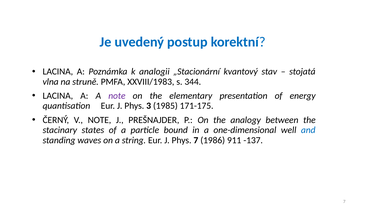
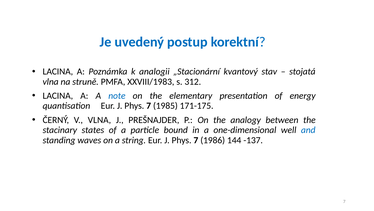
344: 344 -> 312 (193, 82)
note colour: purple -> blue (117, 95)
3: 3 -> 7 (149, 106)
V NOTE: NOTE -> VLNA (99, 120)
911: 911 -> 144 (234, 140)
